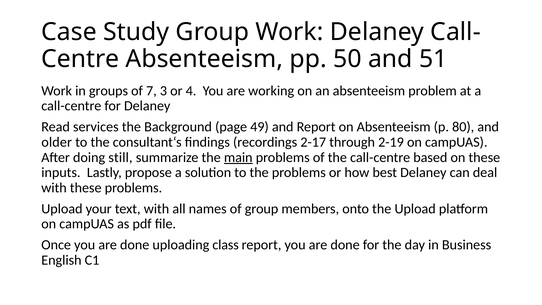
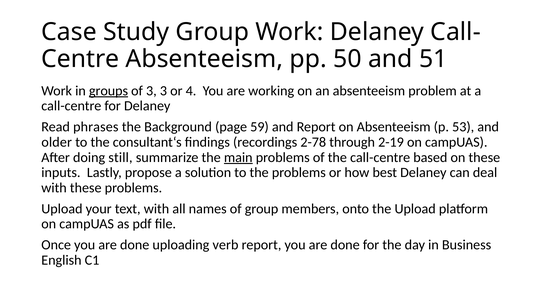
groups underline: none -> present (109, 91)
of 7: 7 -> 3 (151, 91)
services: services -> phrases (96, 127)
49: 49 -> 59 (259, 127)
80: 80 -> 53 (463, 127)
2-17: 2-17 -> 2-78 (313, 142)
class: class -> verb (225, 245)
